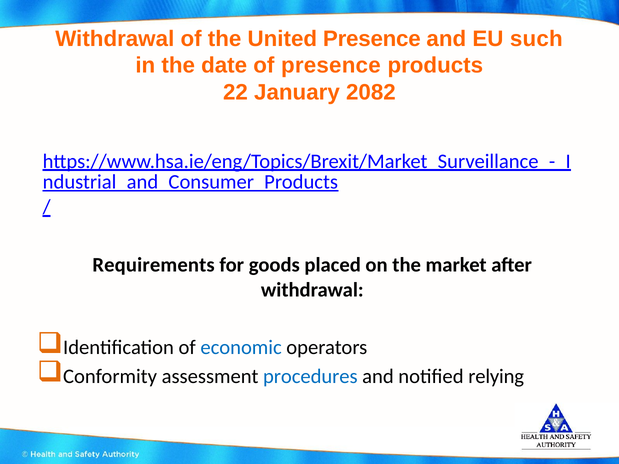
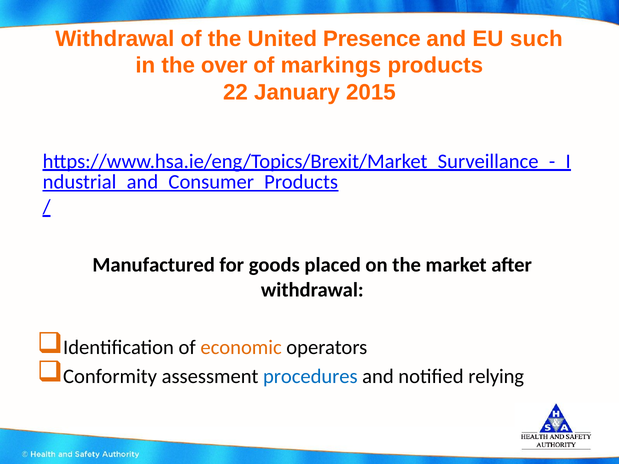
date: date -> over (224, 66)
of presence: presence -> markings (331, 66)
2082: 2082 -> 2015 (371, 92)
Requirements: Requirements -> Manufactured (154, 265)
economic colour: blue -> orange (241, 348)
